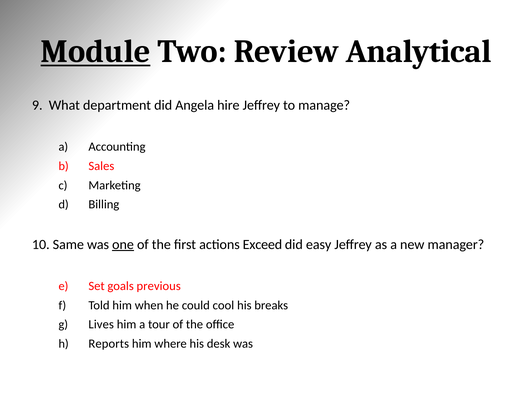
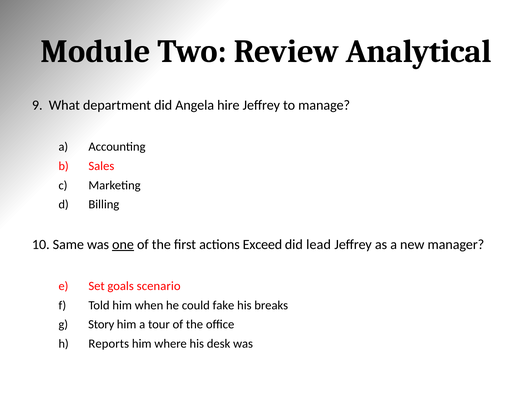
Module underline: present -> none (96, 51)
easy: easy -> lead (319, 244)
previous: previous -> scenario (159, 286)
cool: cool -> fake (223, 305)
Lives: Lives -> Story (101, 324)
